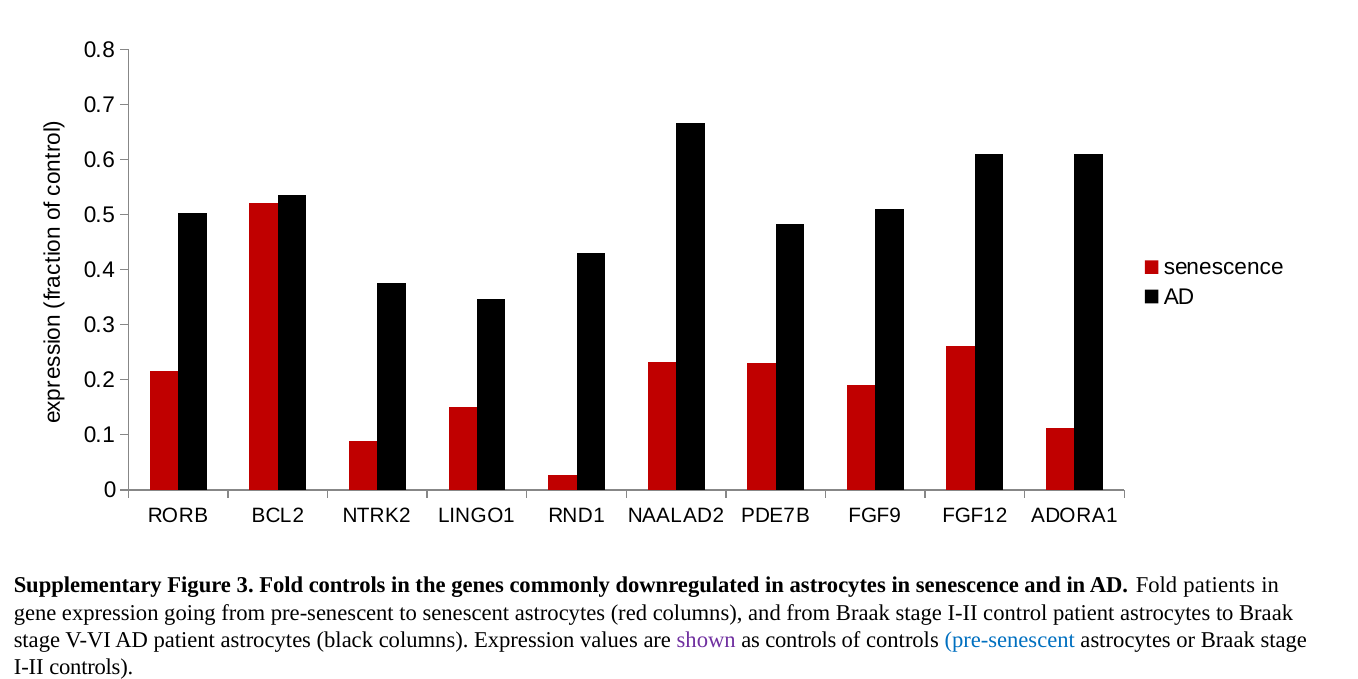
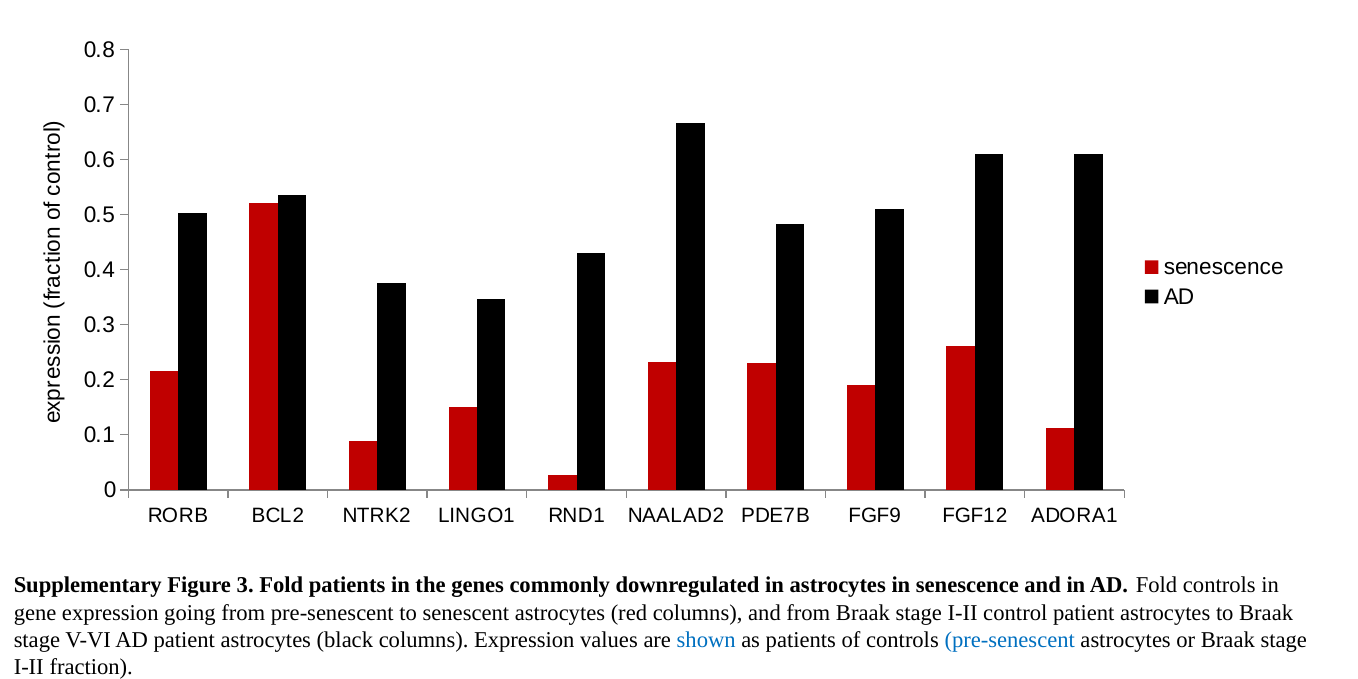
Fold controls: controls -> patients (347, 586)
Fold patients: patients -> controls (1219, 586)
shown colour: purple -> blue (706, 640)
as controls: controls -> patients (801, 640)
I-II controls: controls -> fraction (91, 667)
